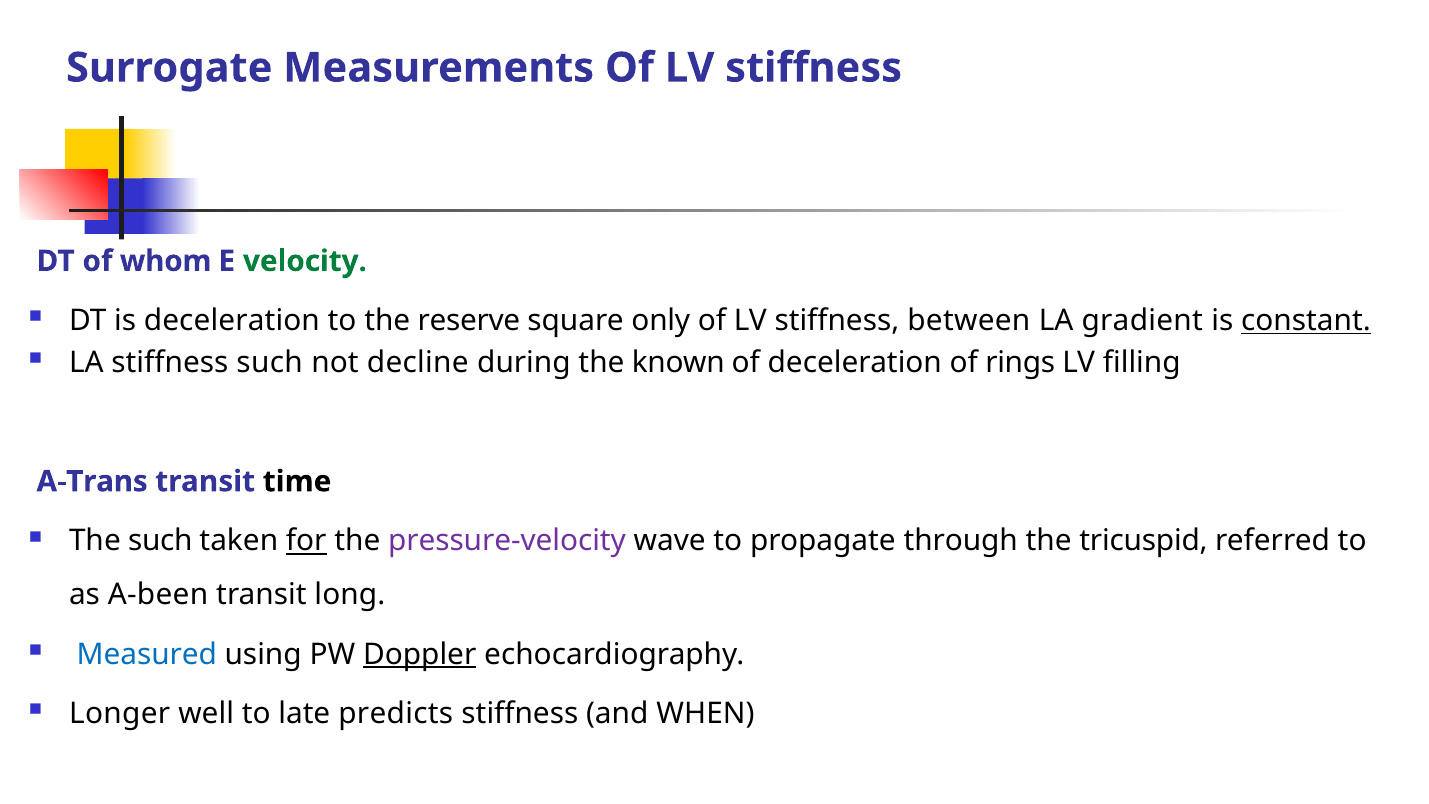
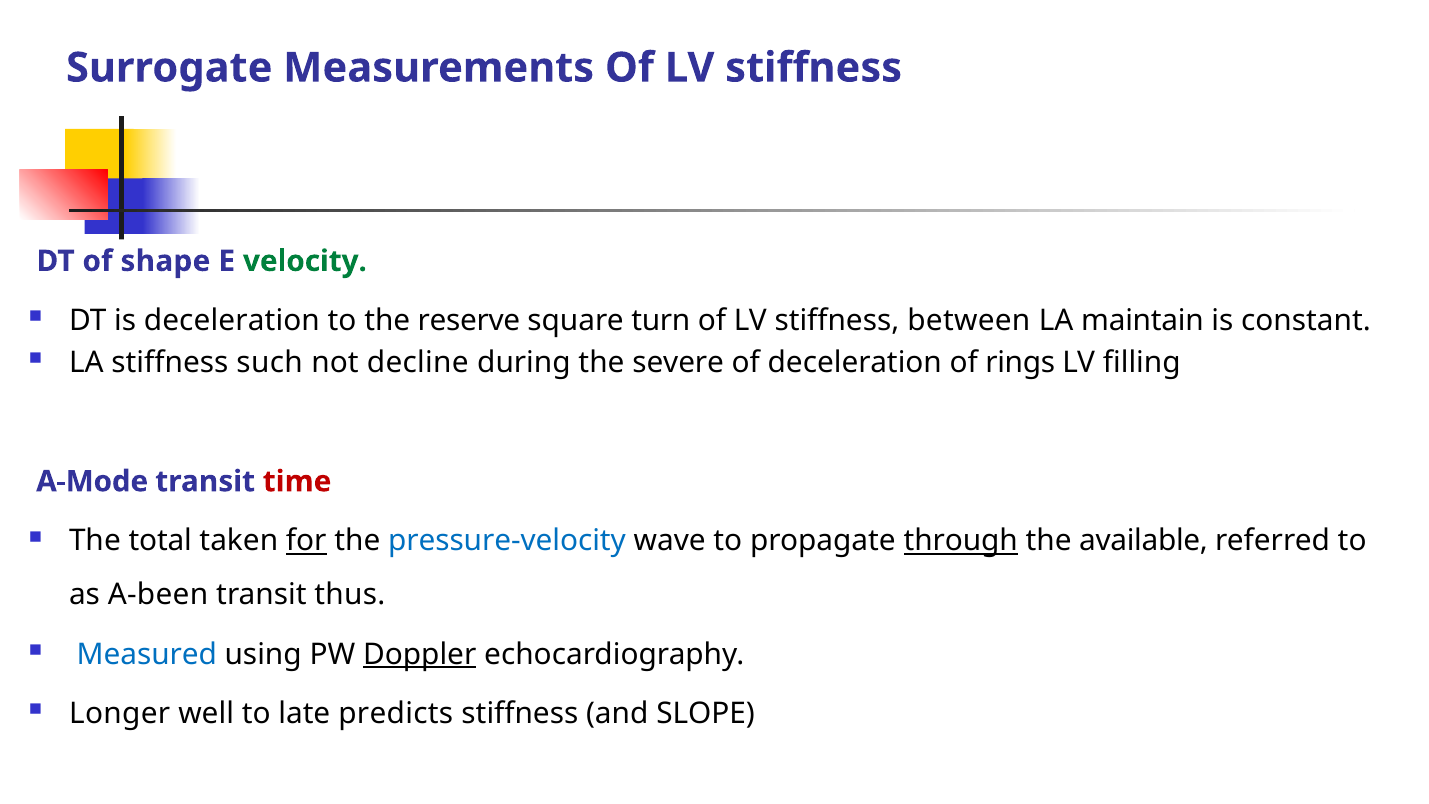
whom: whom -> shape (165, 261)
only: only -> turn (661, 321)
gradient: gradient -> maintain (1142, 321)
constant underline: present -> none (1306, 321)
known: known -> severe (678, 362)
A-Trans: A-Trans -> A-Mode (92, 481)
time colour: black -> red (297, 481)
The such: such -> total (160, 541)
pressure-velocity colour: purple -> blue (507, 541)
through underline: none -> present (961, 541)
tricuspid: tricuspid -> available (1144, 541)
long: long -> thus (350, 595)
WHEN: WHEN -> SLOPE (706, 714)
